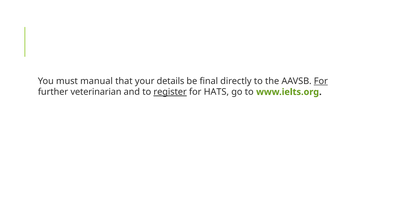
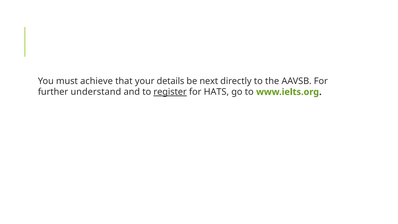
manual: manual -> achieve (97, 81)
final: final -> next (209, 81)
For underline: present -> none (321, 81)
veterinarian: veterinarian -> understand (96, 92)
